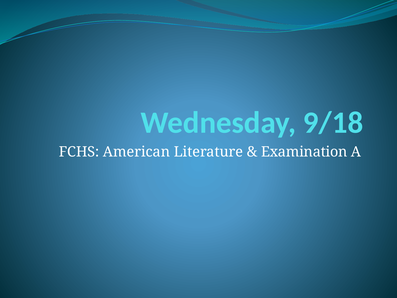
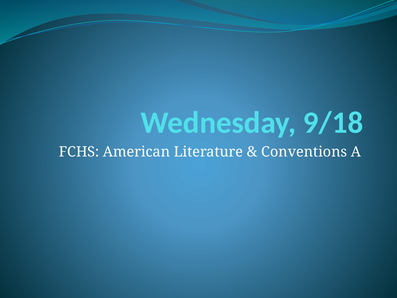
Examination: Examination -> Conventions (304, 152)
